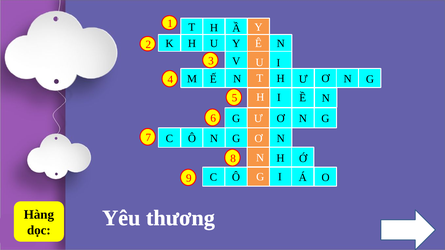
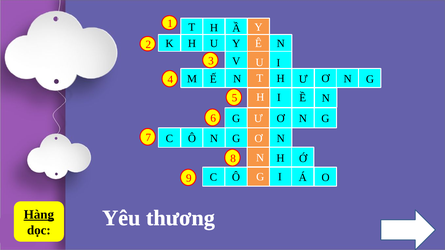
Hàng underline: none -> present (39, 215)
